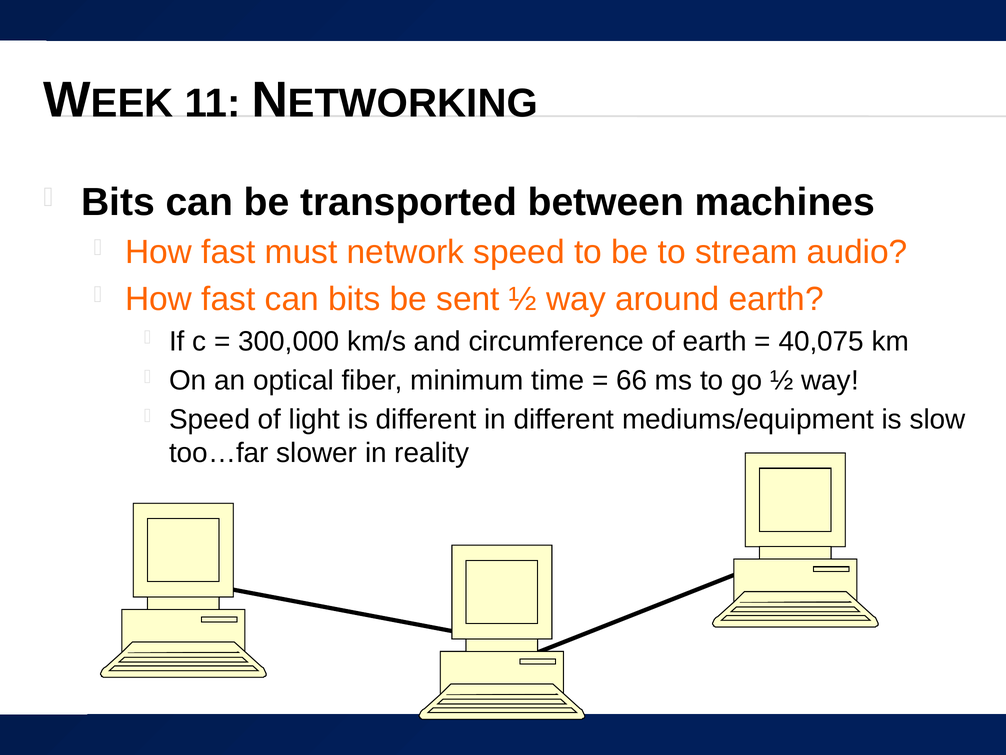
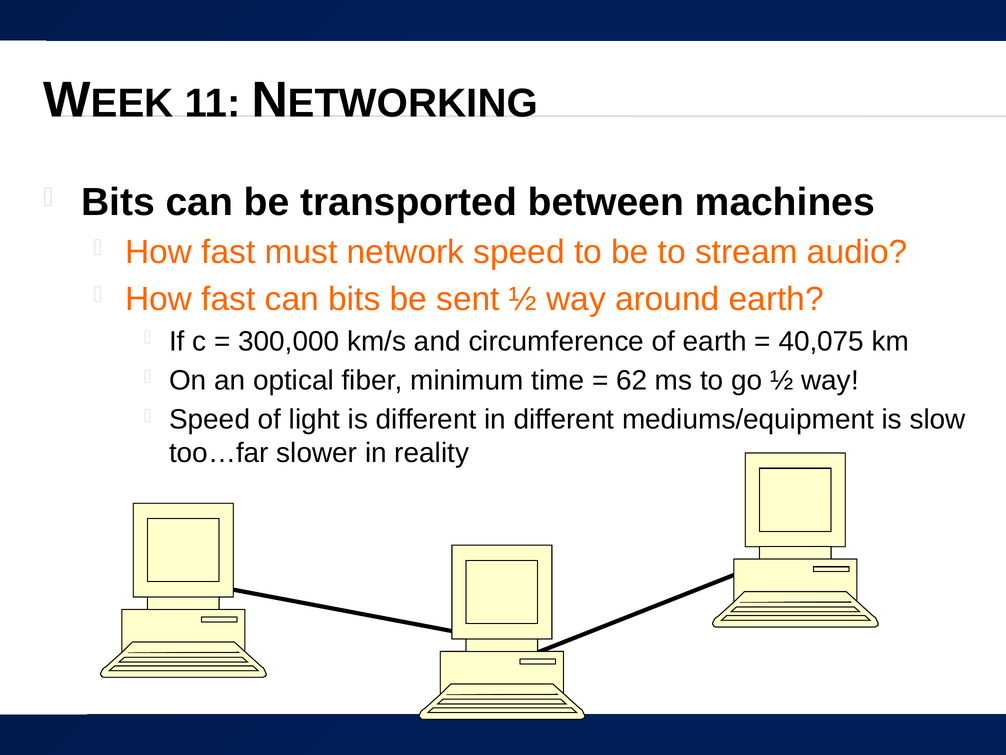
66: 66 -> 62 (632, 380)
